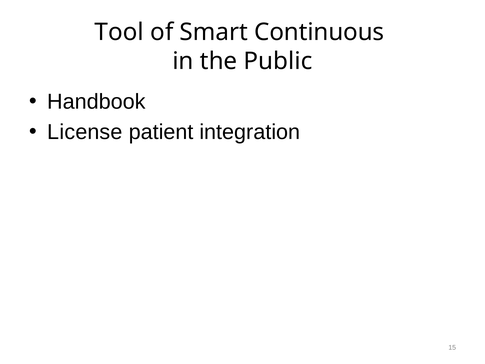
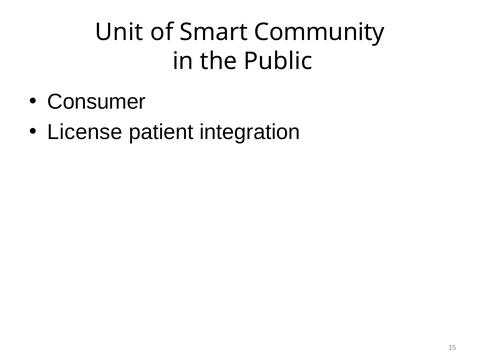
Tool: Tool -> Unit (119, 32)
Continuous: Continuous -> Community (319, 32)
Handbook: Handbook -> Consumer (96, 102)
